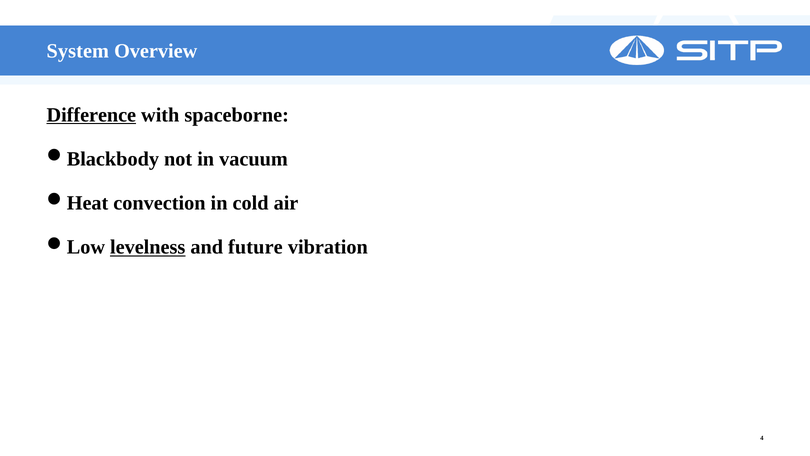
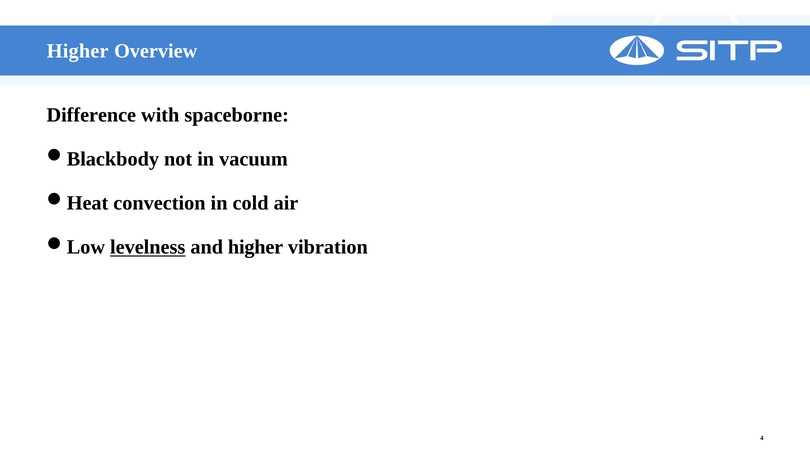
System: System -> Higher (78, 51)
Difference underline: present -> none (91, 115)
and future: future -> higher (256, 247)
